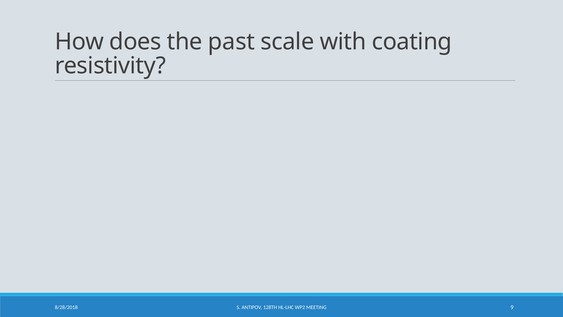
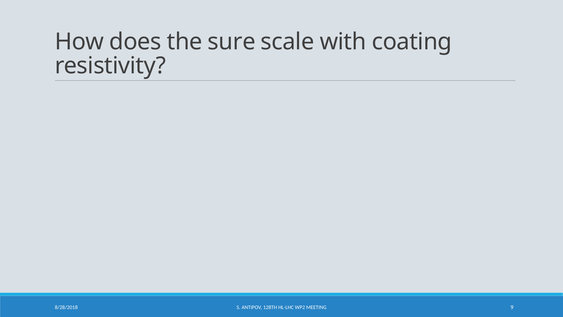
past: past -> sure (232, 42)
